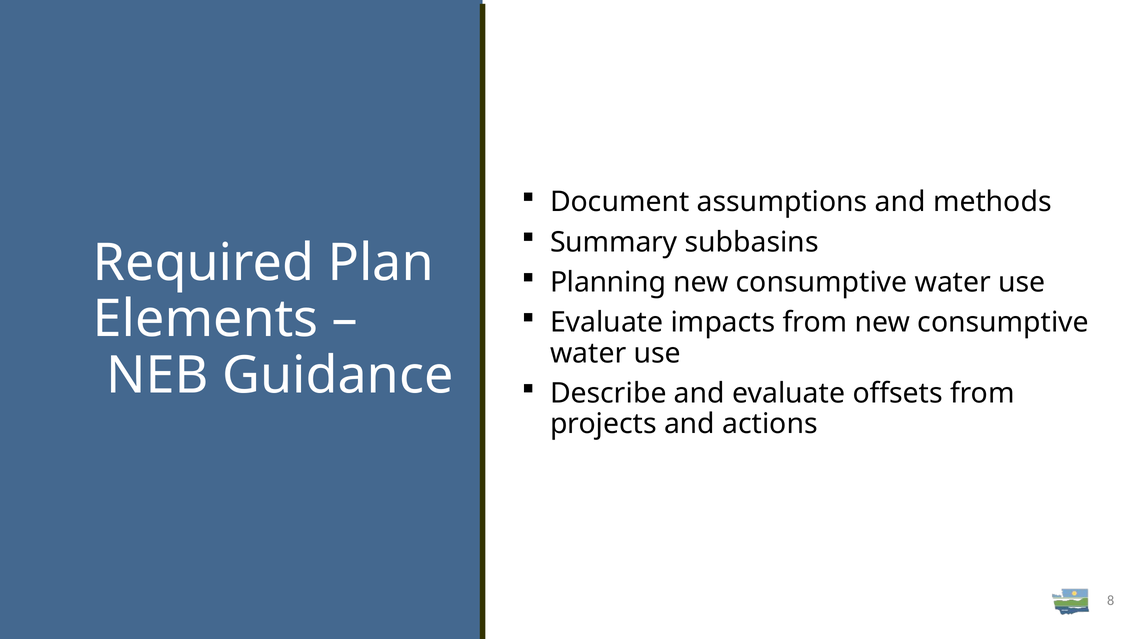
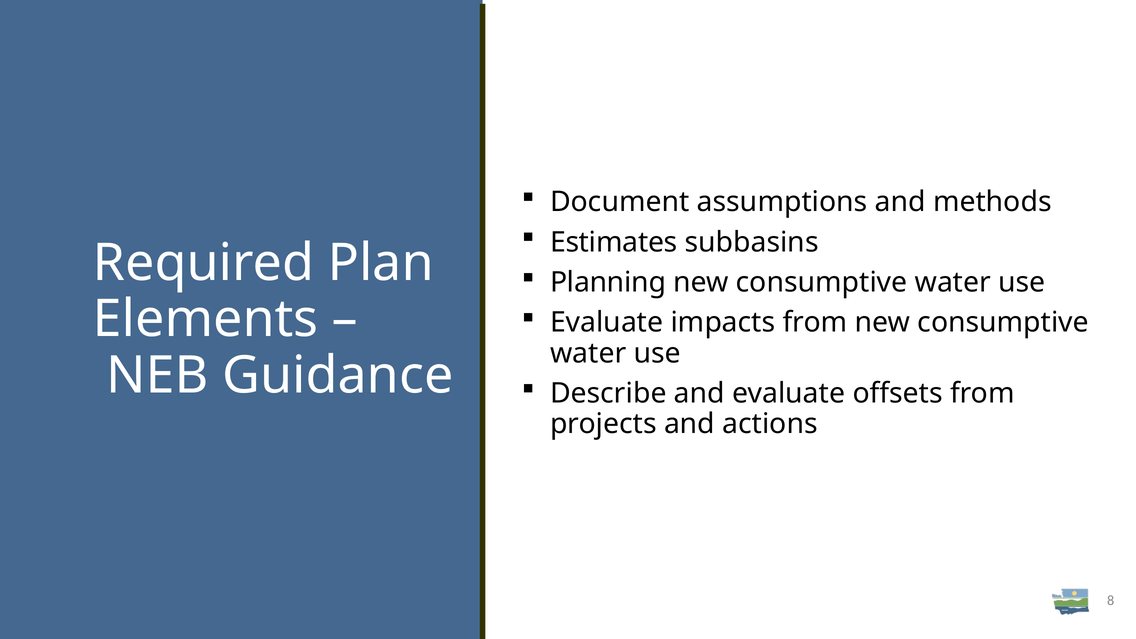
Summary: Summary -> Estimates (614, 242)
